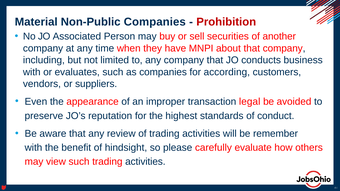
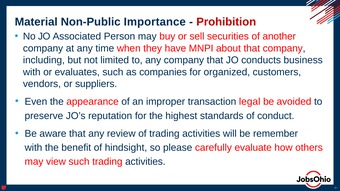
Non-Public Companies: Companies -> Importance (155, 22)
according: according -> organized (227, 72)
